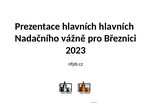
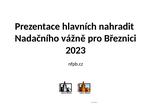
hlavních hlavních: hlavních -> nahradit (116, 26)
